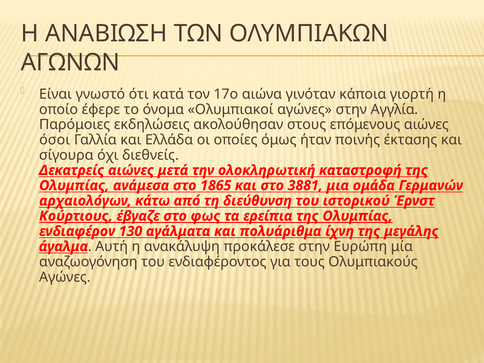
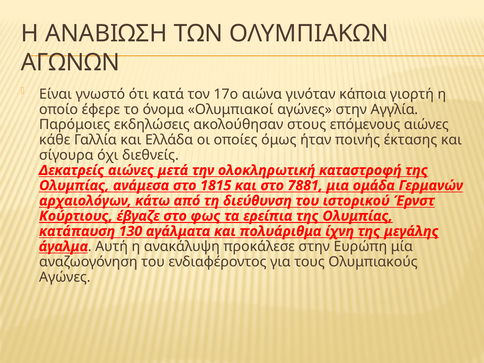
όσοι: όσοι -> κάθε (55, 140)
1865: 1865 -> 1815 (216, 186)
3881: 3881 -> 7881 (305, 186)
ενδιαφέρον: ενδιαφέρον -> κατάπαυση (77, 231)
